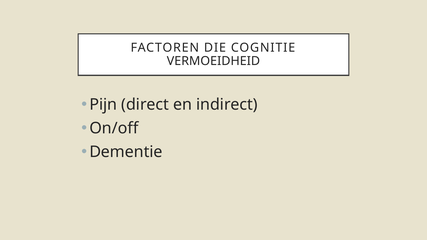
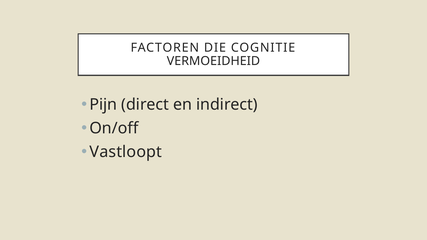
Dementie: Dementie -> Vastloopt (126, 152)
